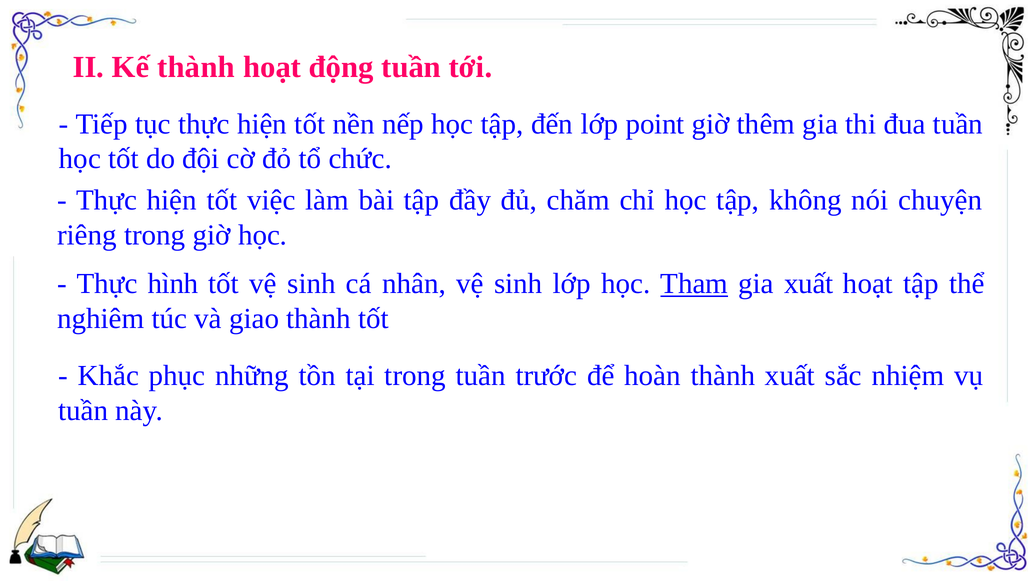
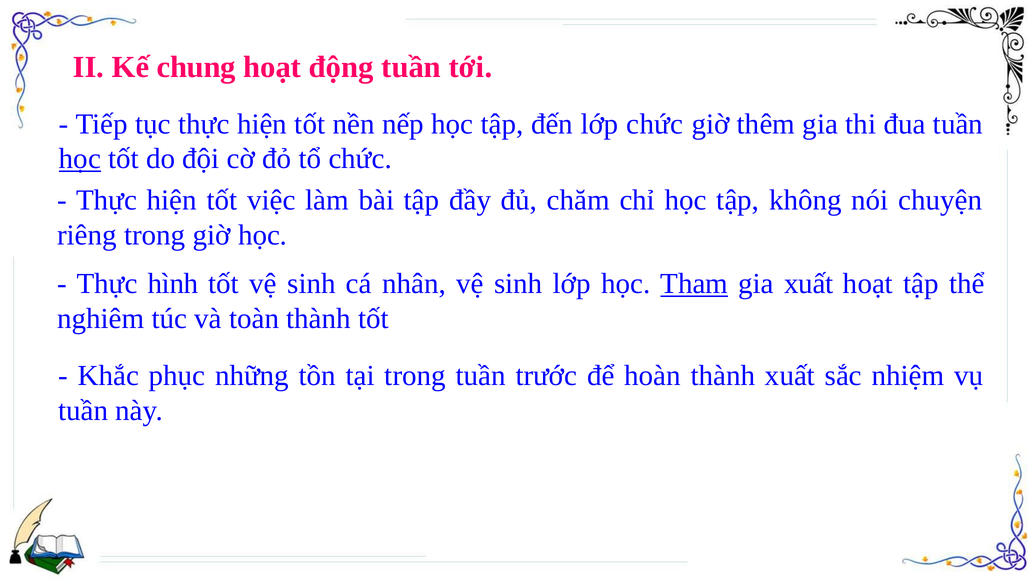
Kế thành: thành -> chung (196, 67)
lớp point: point -> chức (655, 124)
học underline: none -> present (80, 159)
giao: giao -> toàn (254, 319)
